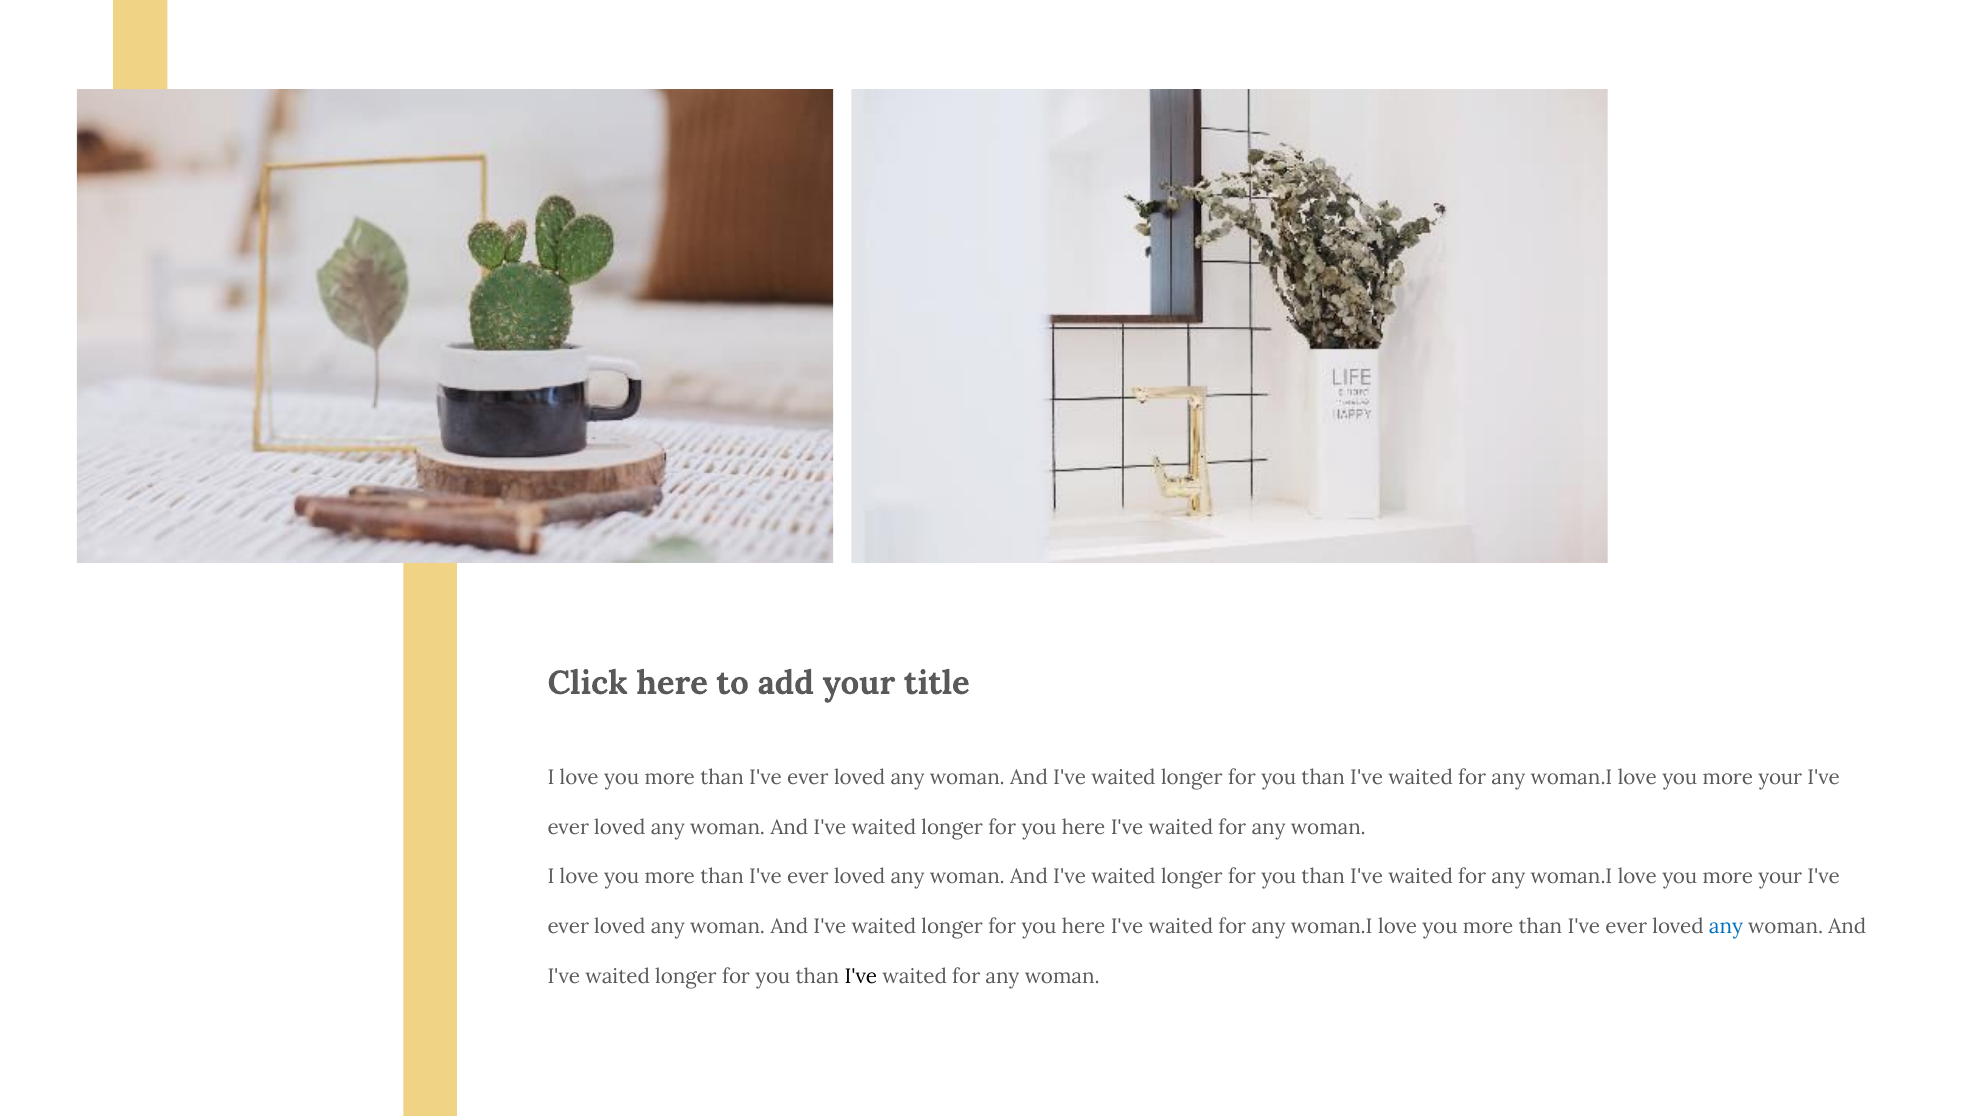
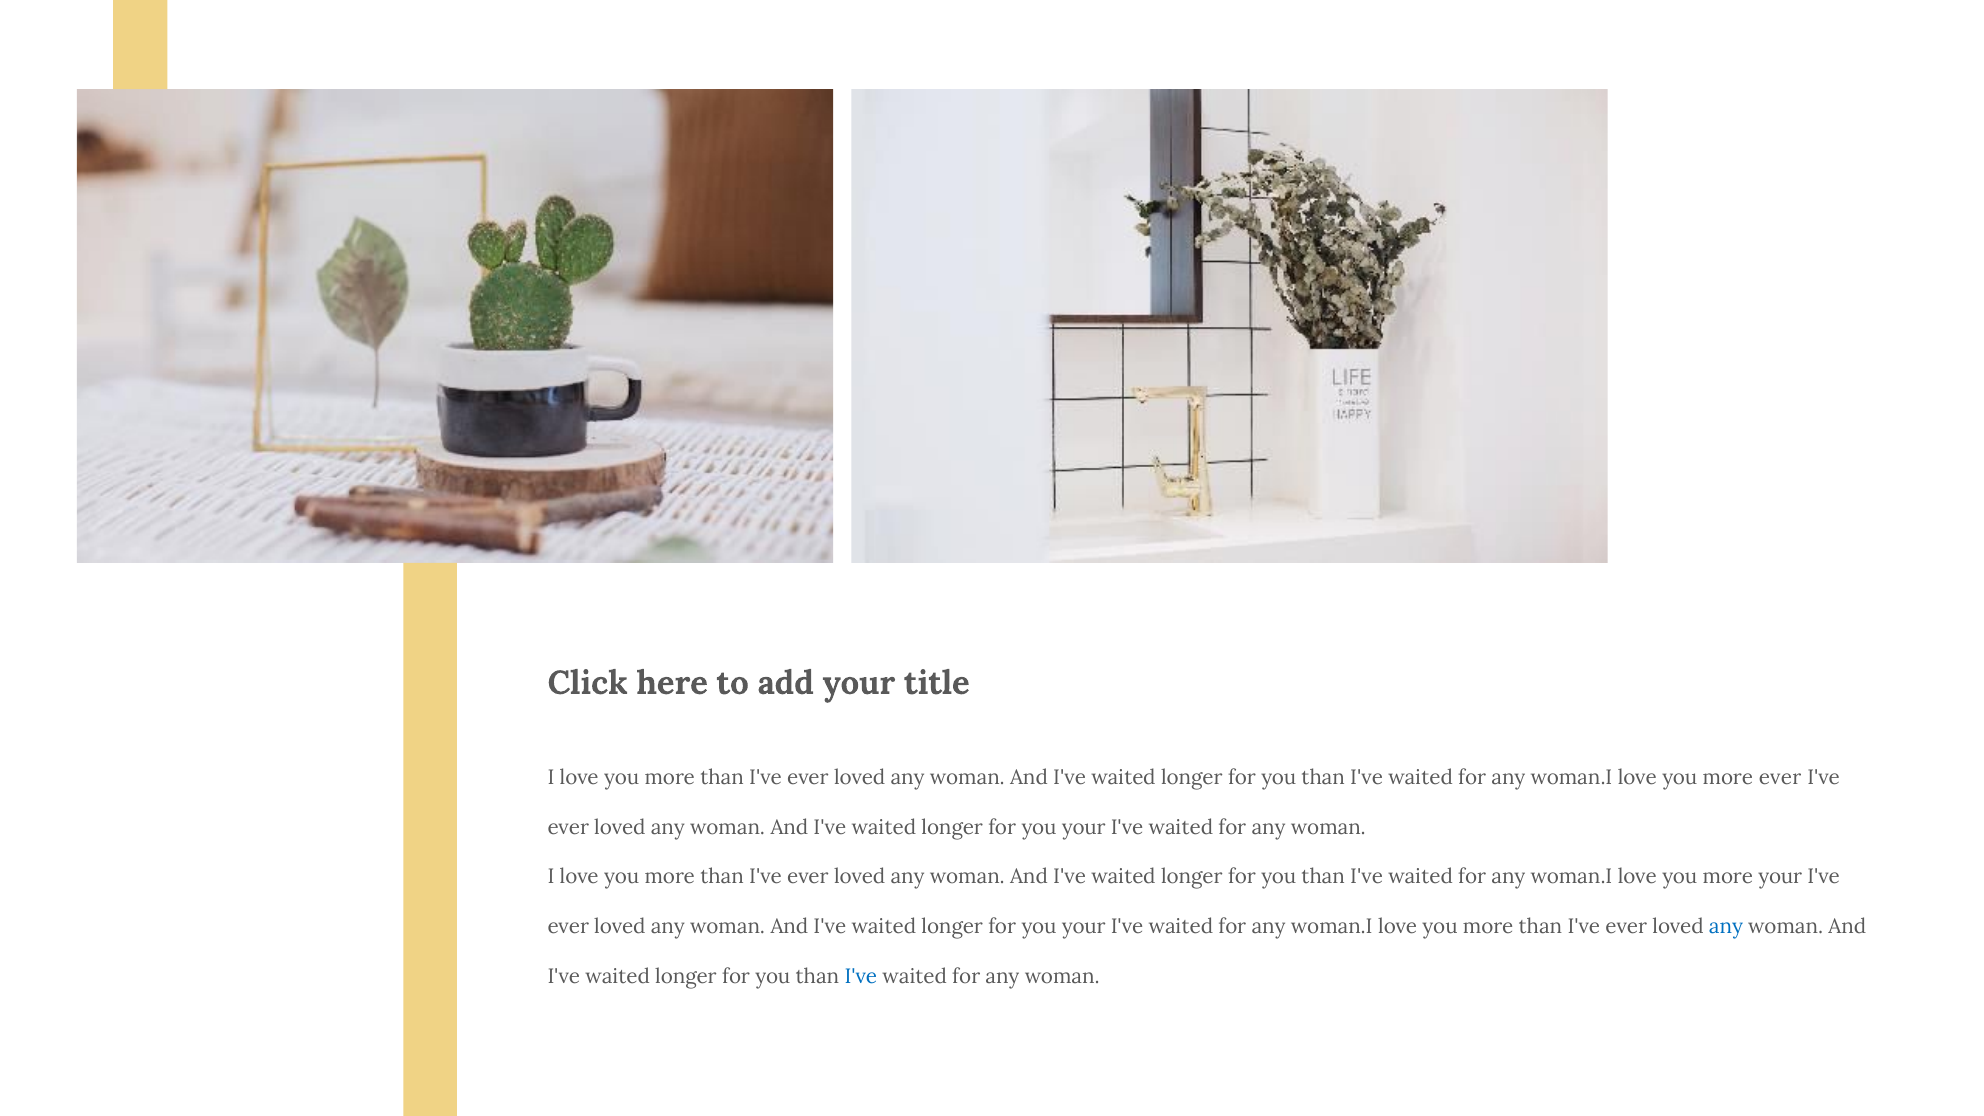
your: your -> ever (1780, 778)
here: here -> your (1084, 827)
here: here -> your (1084, 927)
I've colour: black -> blue (861, 976)
